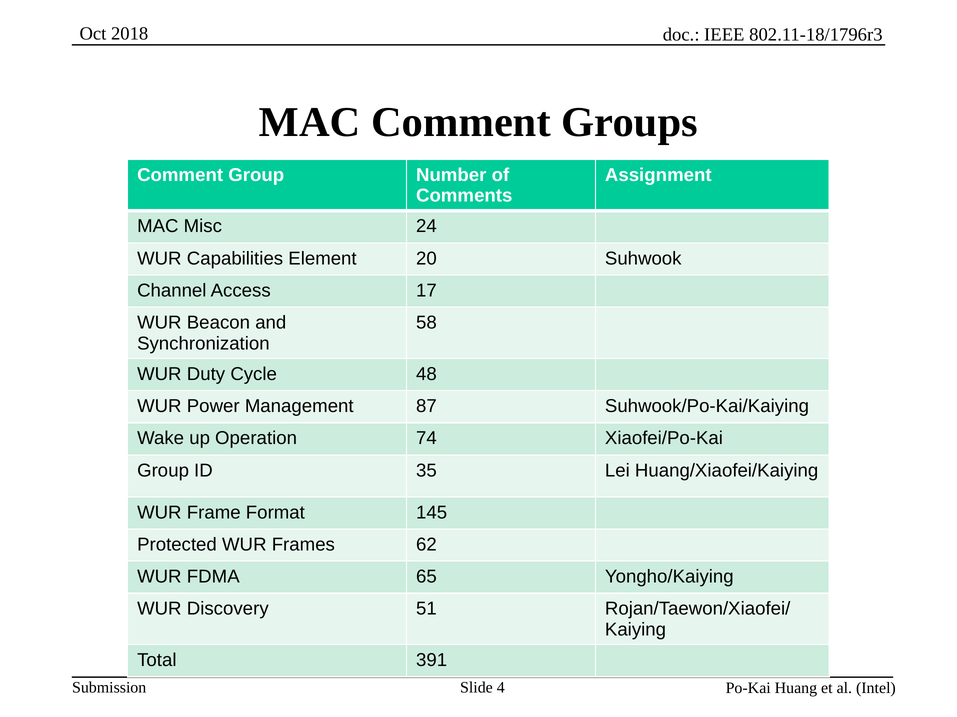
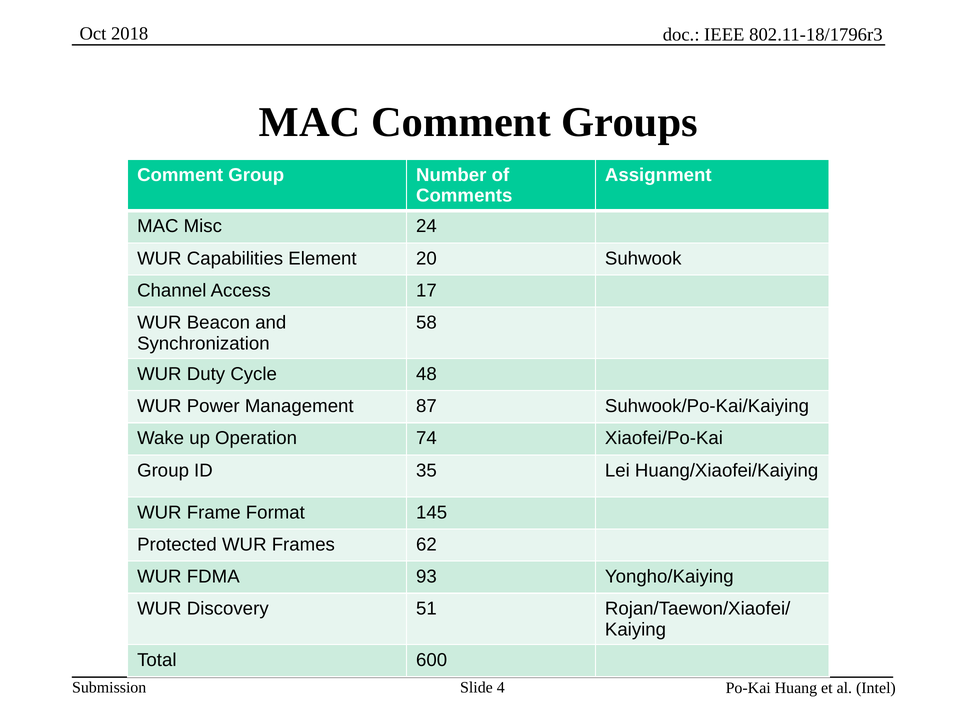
65: 65 -> 93 (426, 577)
391: 391 -> 600 (432, 661)
